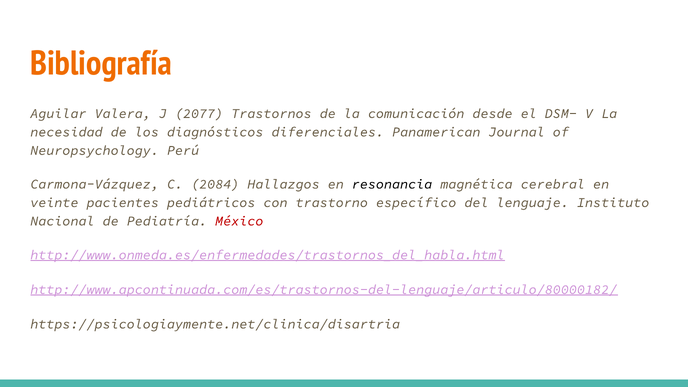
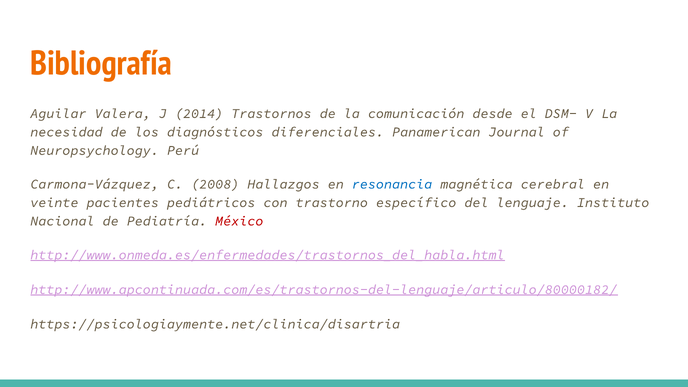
2077: 2077 -> 2014 (199, 114)
2084: 2084 -> 2008 (215, 184)
resonancia colour: black -> blue (392, 184)
